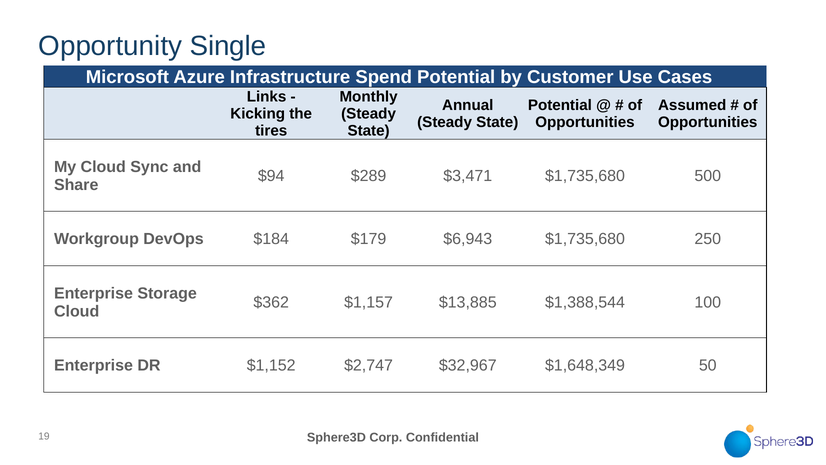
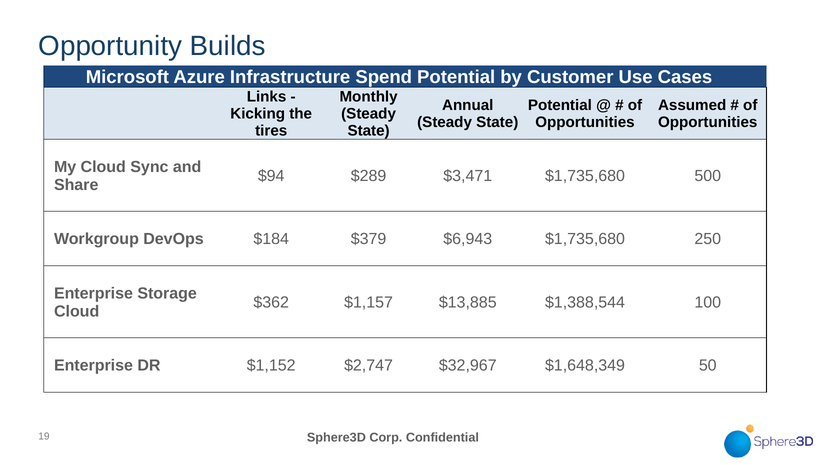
Single: Single -> Builds (228, 46)
$179: $179 -> $379 (369, 239)
